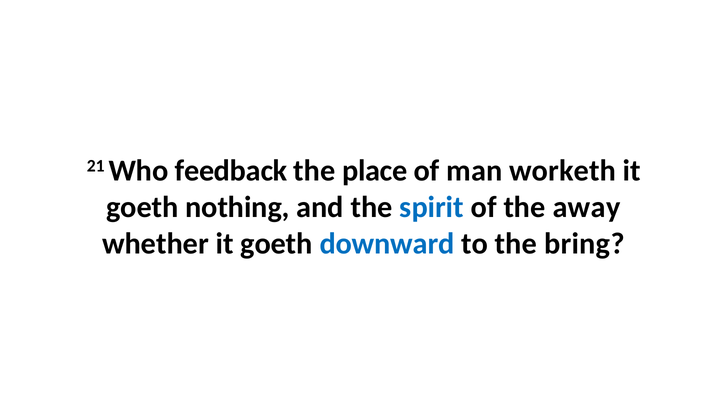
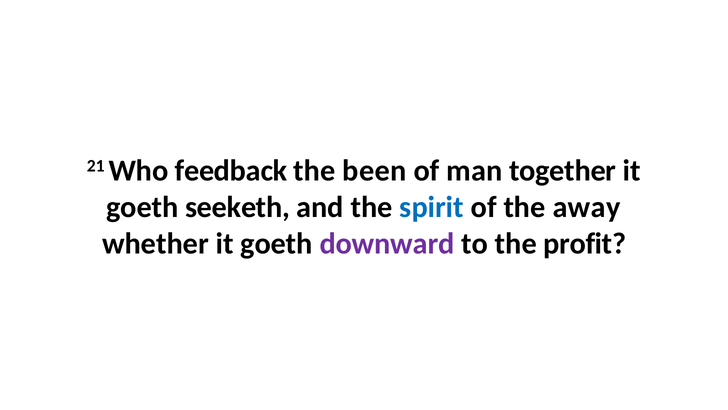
place: place -> been (374, 170)
worketh: worketh -> together (563, 170)
nothing: nothing -> seeketh (238, 207)
downward colour: blue -> purple (387, 243)
bring: bring -> profit (585, 243)
